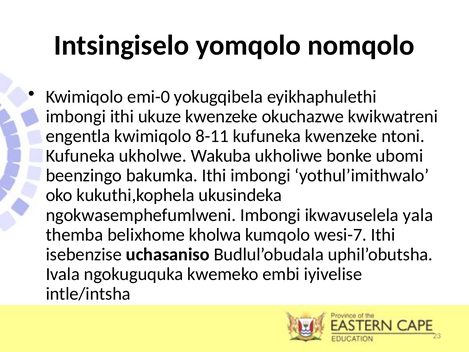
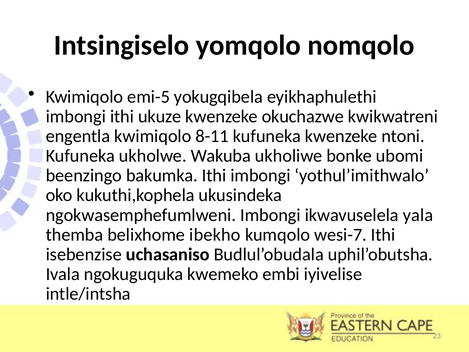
emi-0: emi-0 -> emi-5 (149, 97)
kholwa: kholwa -> ibekho (215, 235)
